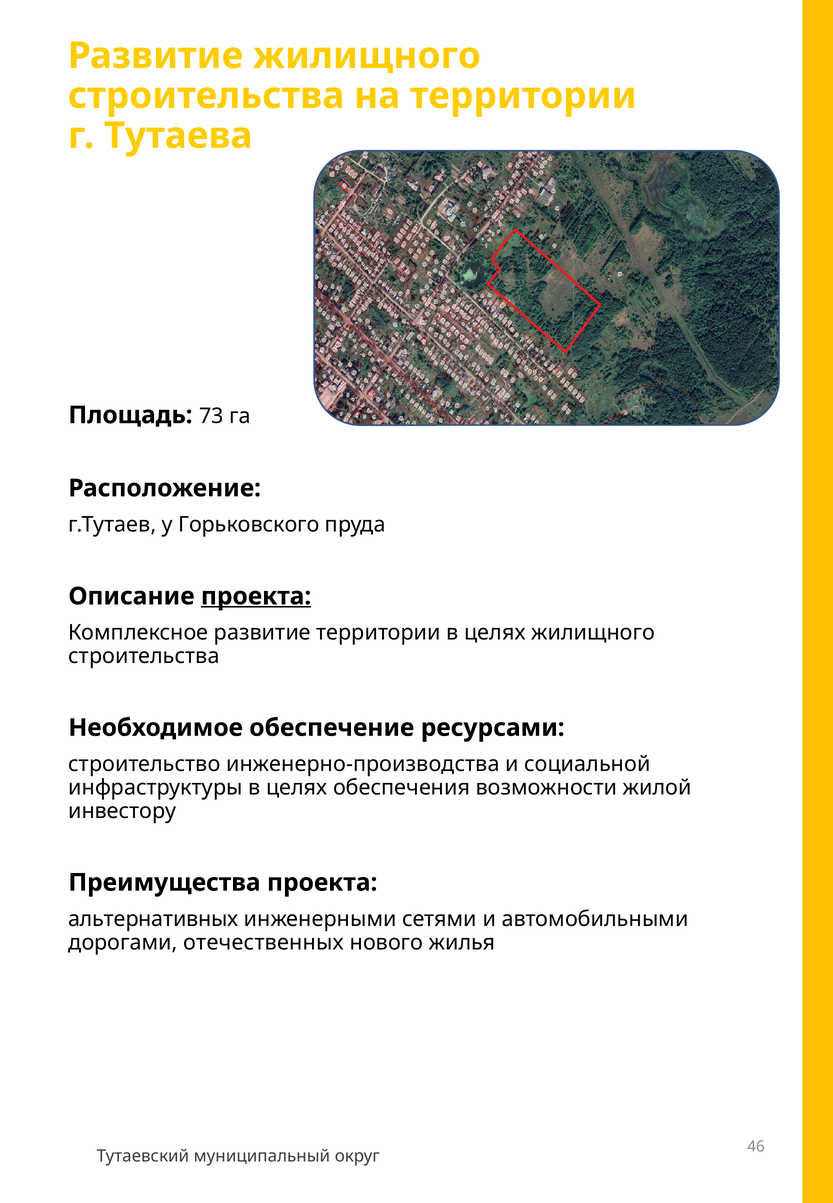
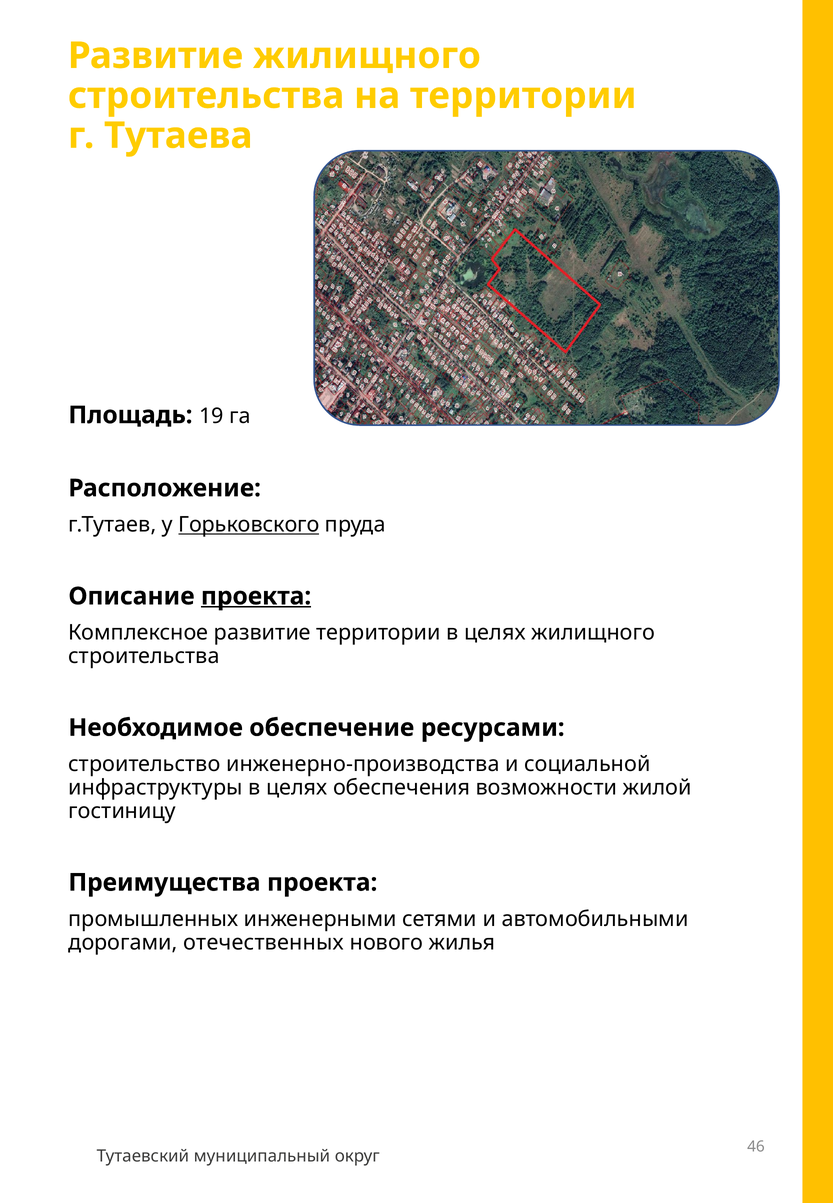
73: 73 -> 19 (211, 416)
Горьковского underline: none -> present (249, 525)
инвестору: инвестору -> гостиницу (122, 811)
альтернативных: альтернативных -> промышленных (153, 919)
